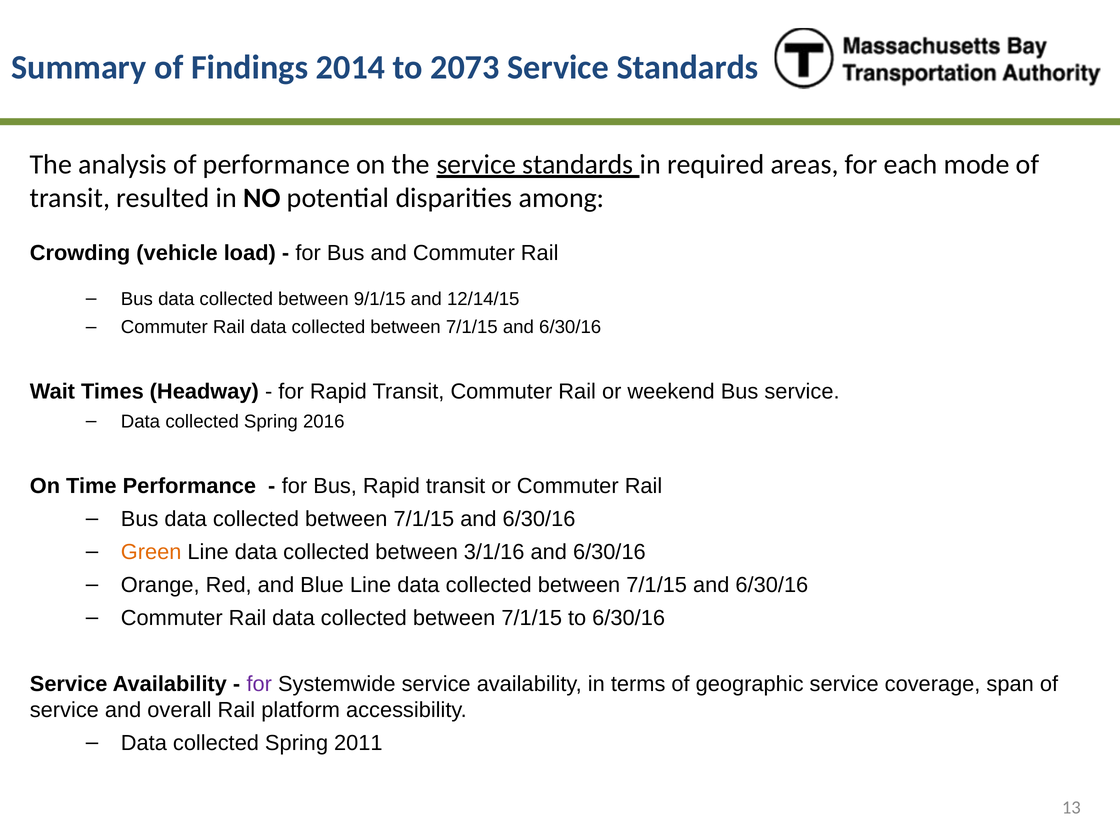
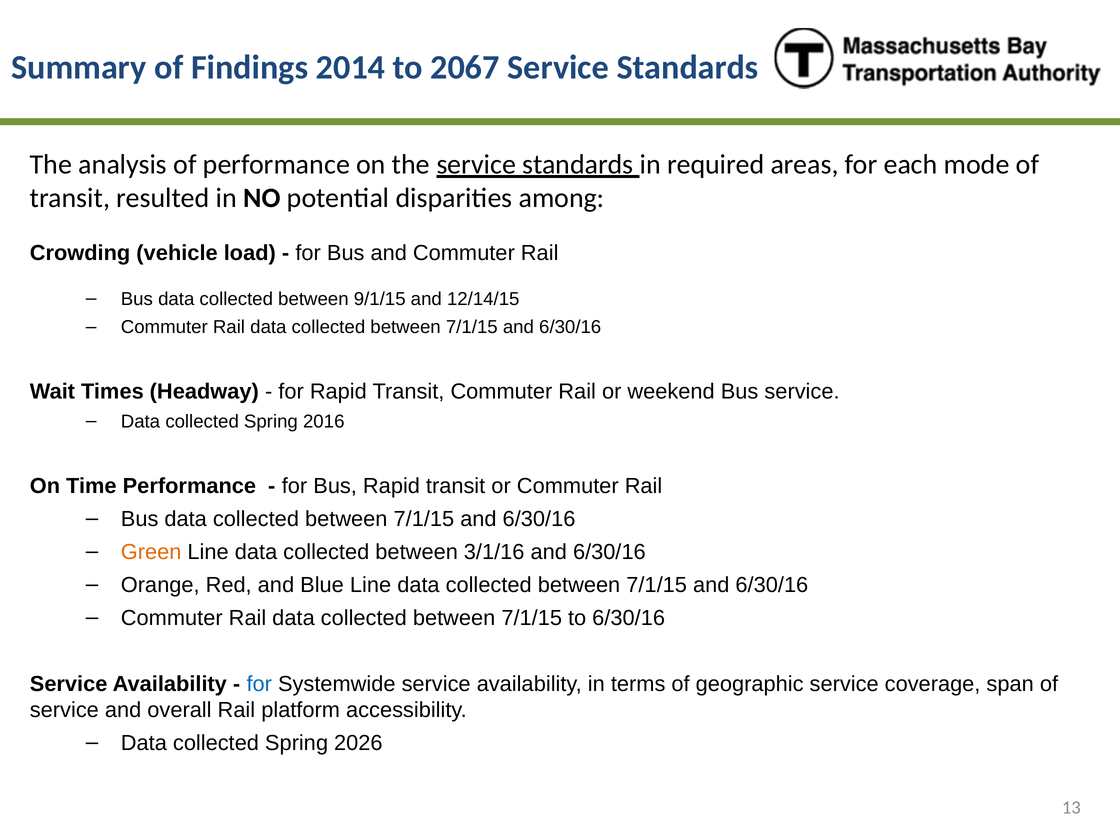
2073: 2073 -> 2067 (465, 68)
for colour: purple -> blue (259, 684)
2011: 2011 -> 2026 (358, 743)
